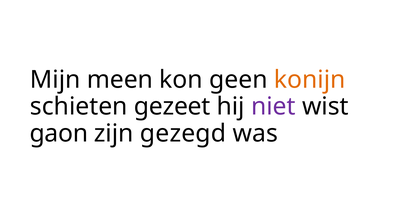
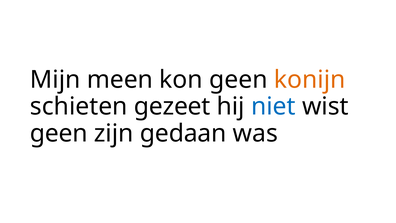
niet colour: purple -> blue (273, 106)
gaon: gaon -> geen (59, 133)
gezegd: gezegd -> gedaan (183, 133)
